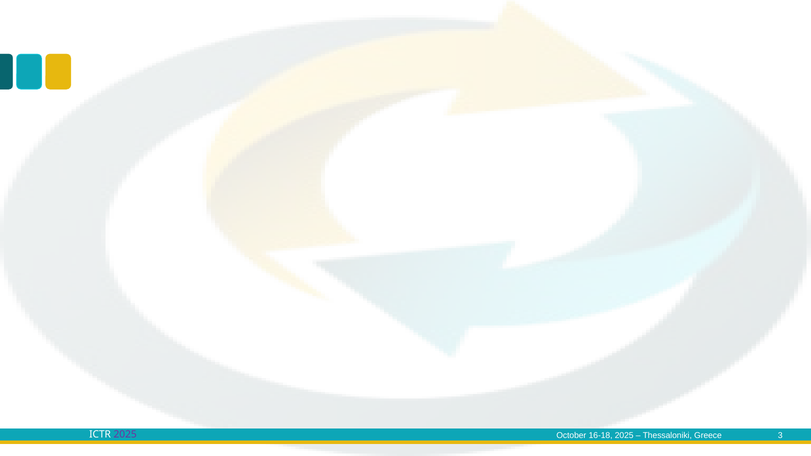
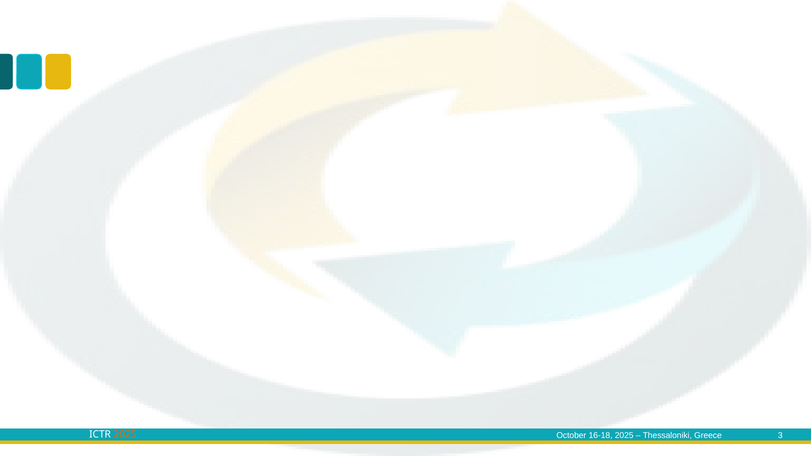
2025 colour: purple -> orange (125, 435)
